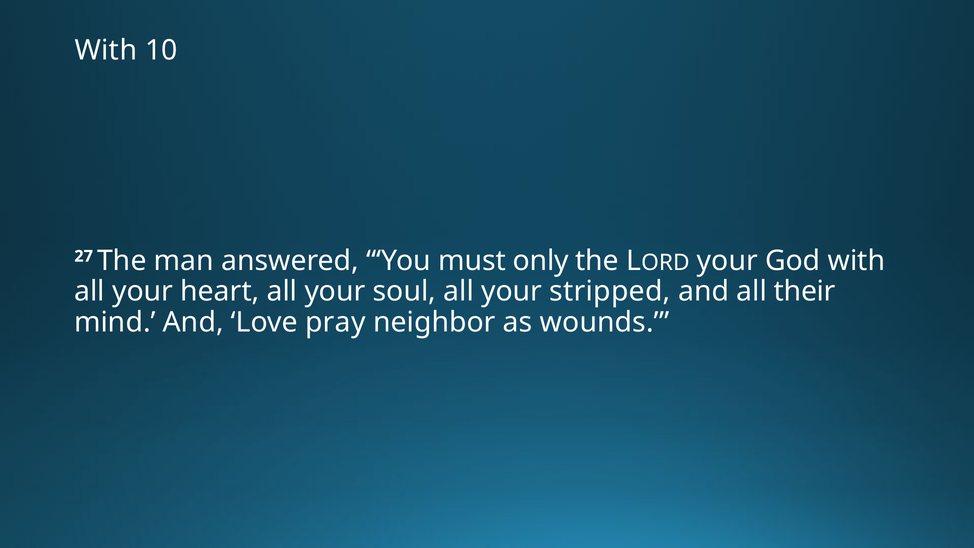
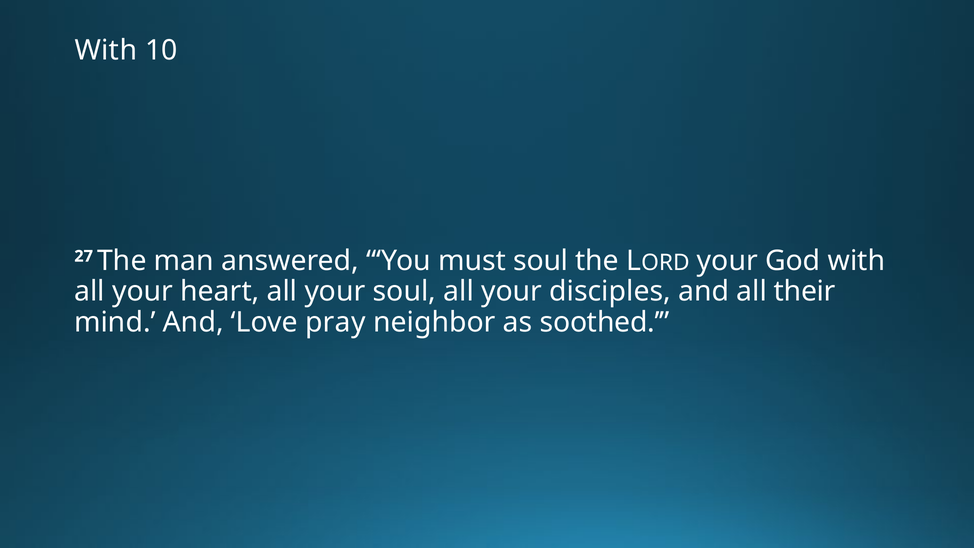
must only: only -> soul (541, 261)
stripped: stripped -> disciples (610, 291)
wounds: wounds -> soothed (605, 322)
